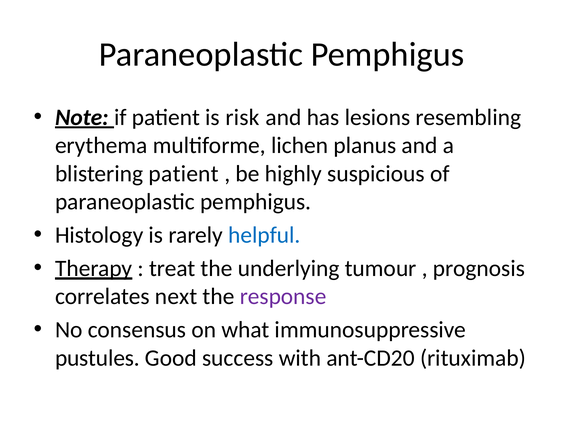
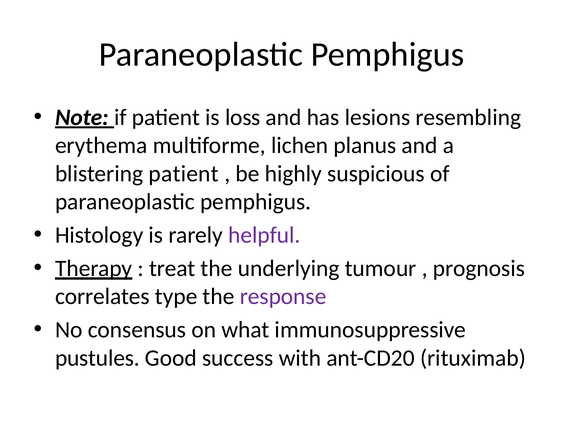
risk: risk -> loss (243, 117)
helpful colour: blue -> purple (264, 235)
next: next -> type (176, 296)
